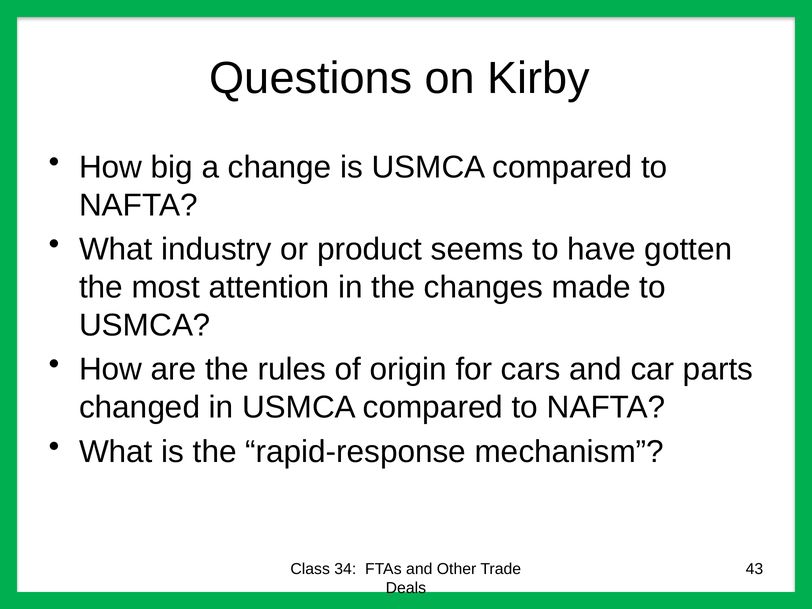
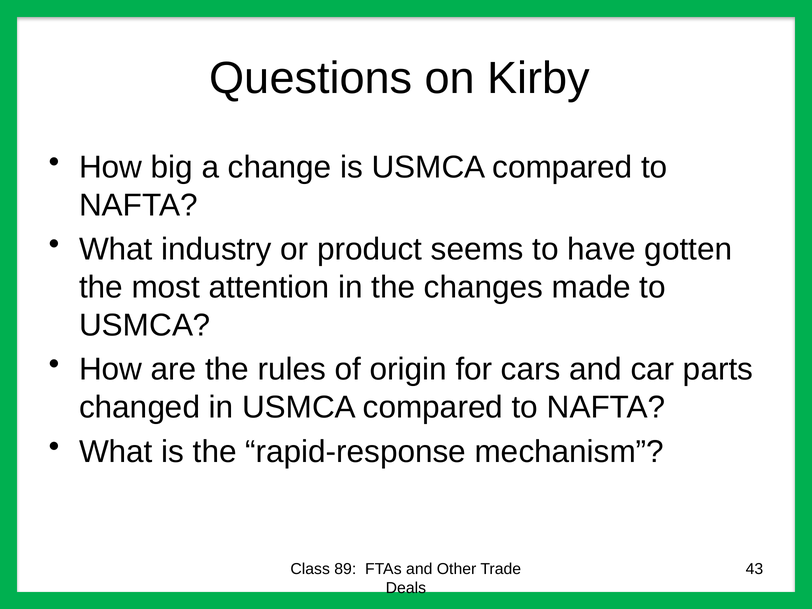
34: 34 -> 89 (345, 569)
